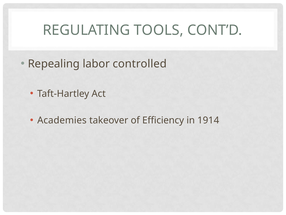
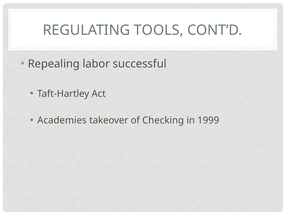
controlled: controlled -> successful (140, 64)
Efficiency: Efficiency -> Checking (163, 120)
1914: 1914 -> 1999 (208, 120)
